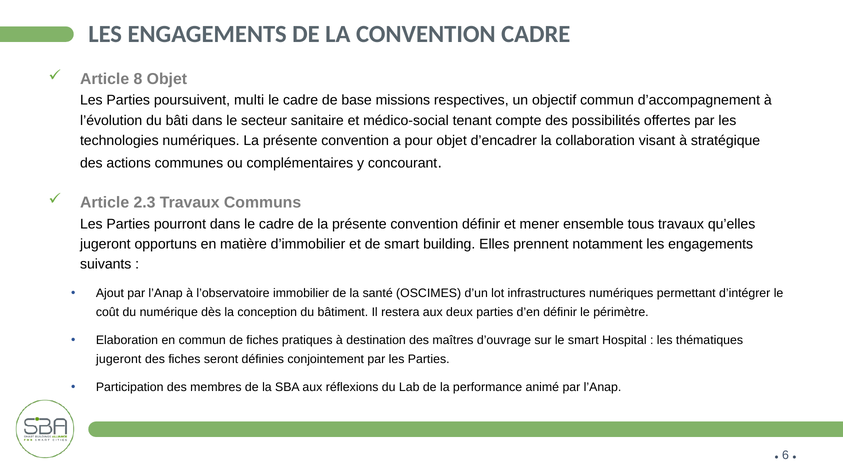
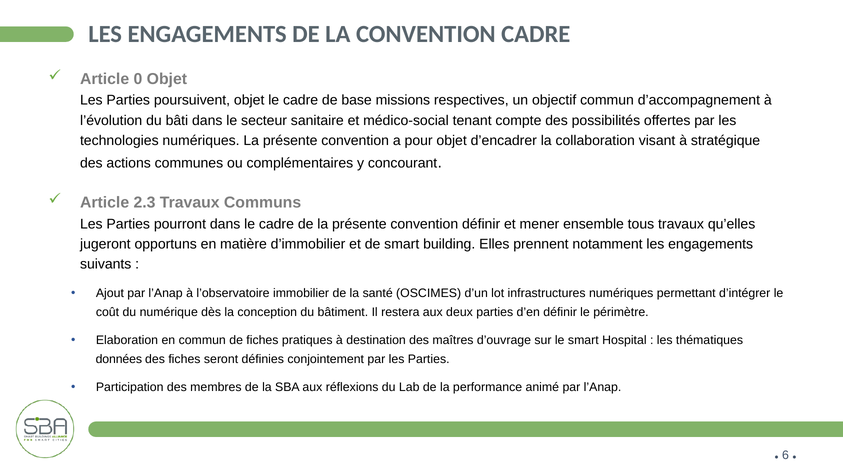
8: 8 -> 0 (138, 79)
poursuivent multi: multi -> objet (249, 100)
jugeront: jugeront -> données (119, 360)
